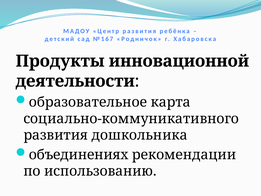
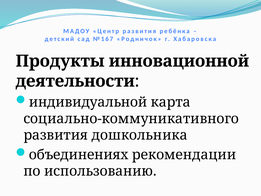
образовательное: образовательное -> индивидуальной (88, 102)
